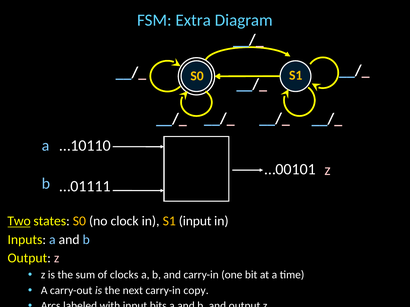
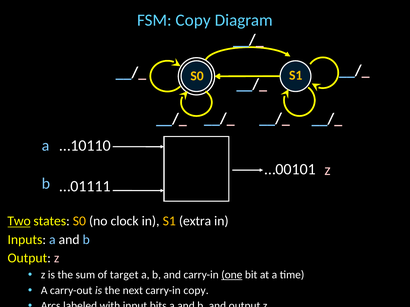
FSM Extra: Extra -> Copy (193, 20)
S1 input: input -> extra (195, 221)
clocks: clocks -> target (124, 275)
one underline: none -> present (232, 275)
